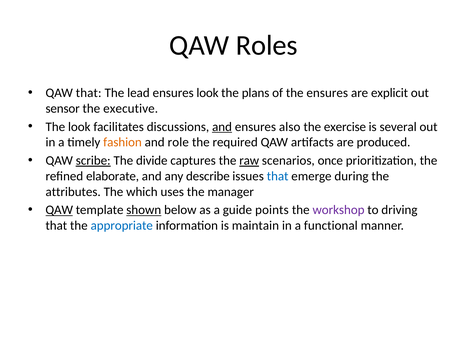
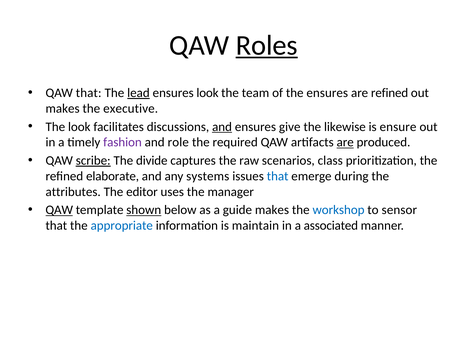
Roles underline: none -> present (267, 45)
lead underline: none -> present (138, 93)
plans: plans -> team (255, 93)
are explicit: explicit -> refined (390, 93)
sensor: sensor -> makes (63, 108)
also: also -> give (290, 126)
exercise: exercise -> likewise (345, 126)
several: several -> ensure (398, 126)
fashion colour: orange -> purple (122, 142)
are underline: none -> present (345, 142)
raw underline: present -> none (249, 160)
once: once -> class (330, 160)
describe: describe -> systems (208, 176)
which: which -> editor (142, 191)
guide points: points -> makes (272, 210)
workshop colour: purple -> blue (339, 210)
driving: driving -> sensor (399, 210)
functional: functional -> associated (331, 225)
